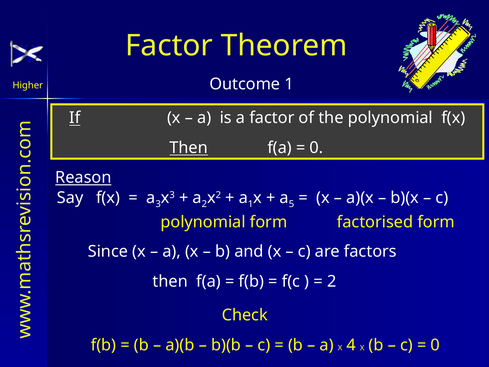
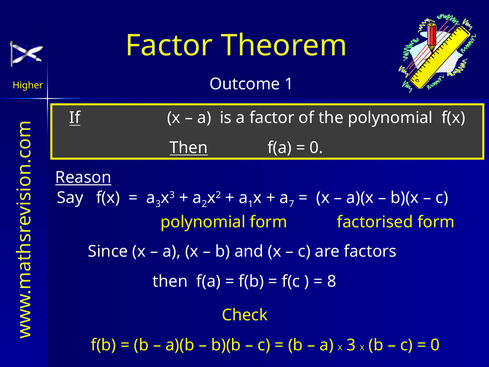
5: 5 -> 7 (291, 204)
2: 2 -> 8 (332, 281)
X 4: 4 -> 3 (351, 345)
